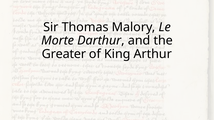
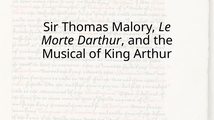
Greater: Greater -> Musical (64, 54)
